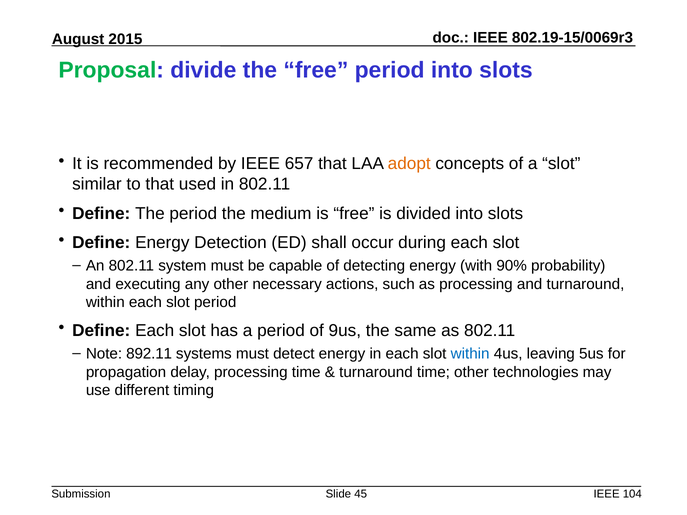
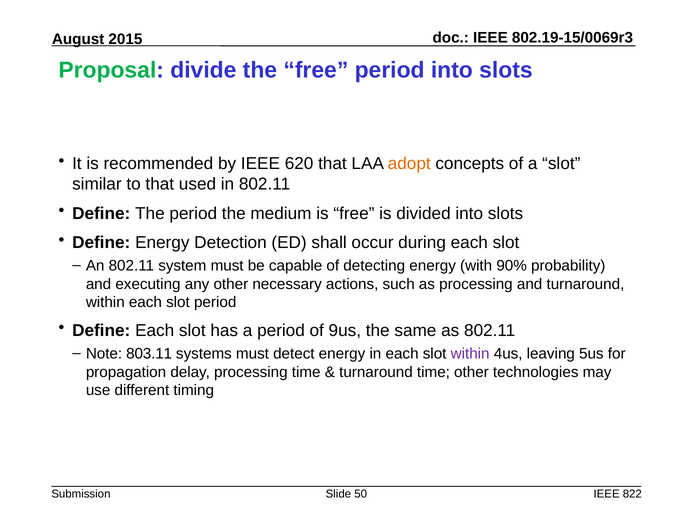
657: 657 -> 620 (299, 164)
892.11: 892.11 -> 803.11 (149, 354)
within colour: blue -> purple (470, 354)
45: 45 -> 50 (361, 494)
104: 104 -> 822 (632, 494)
